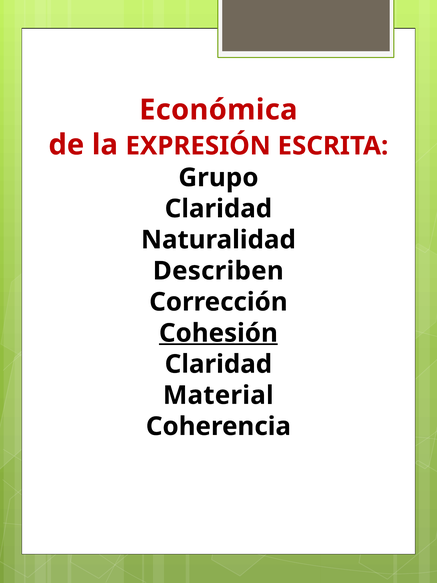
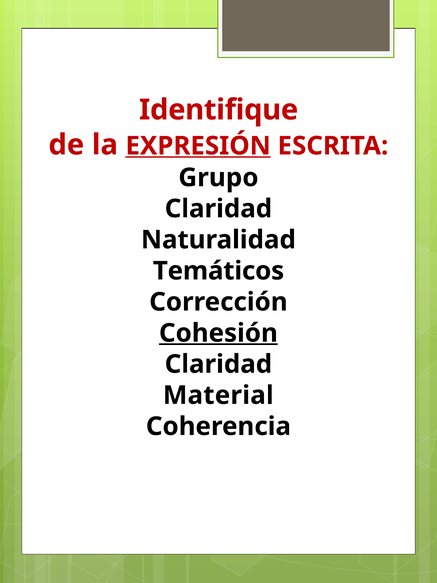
Económica: Económica -> Identifique (219, 110)
EXPRESIÓN underline: none -> present (198, 146)
Describen: Describen -> Temáticos (218, 271)
